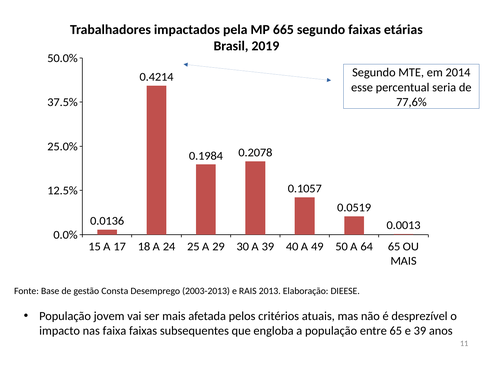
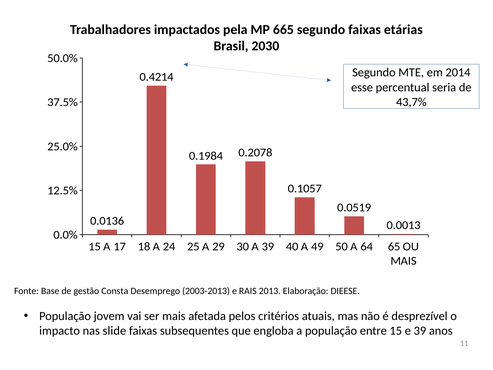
2019: 2019 -> 2030 (265, 46)
77,6%: 77,6% -> 43,7% (411, 102)
faixa: faixa -> slide (114, 331)
entre 65: 65 -> 15 (396, 331)
